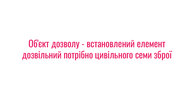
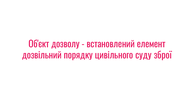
потрібно: потрібно -> порядку (78, 56)
семи: семи -> суду (143, 56)
